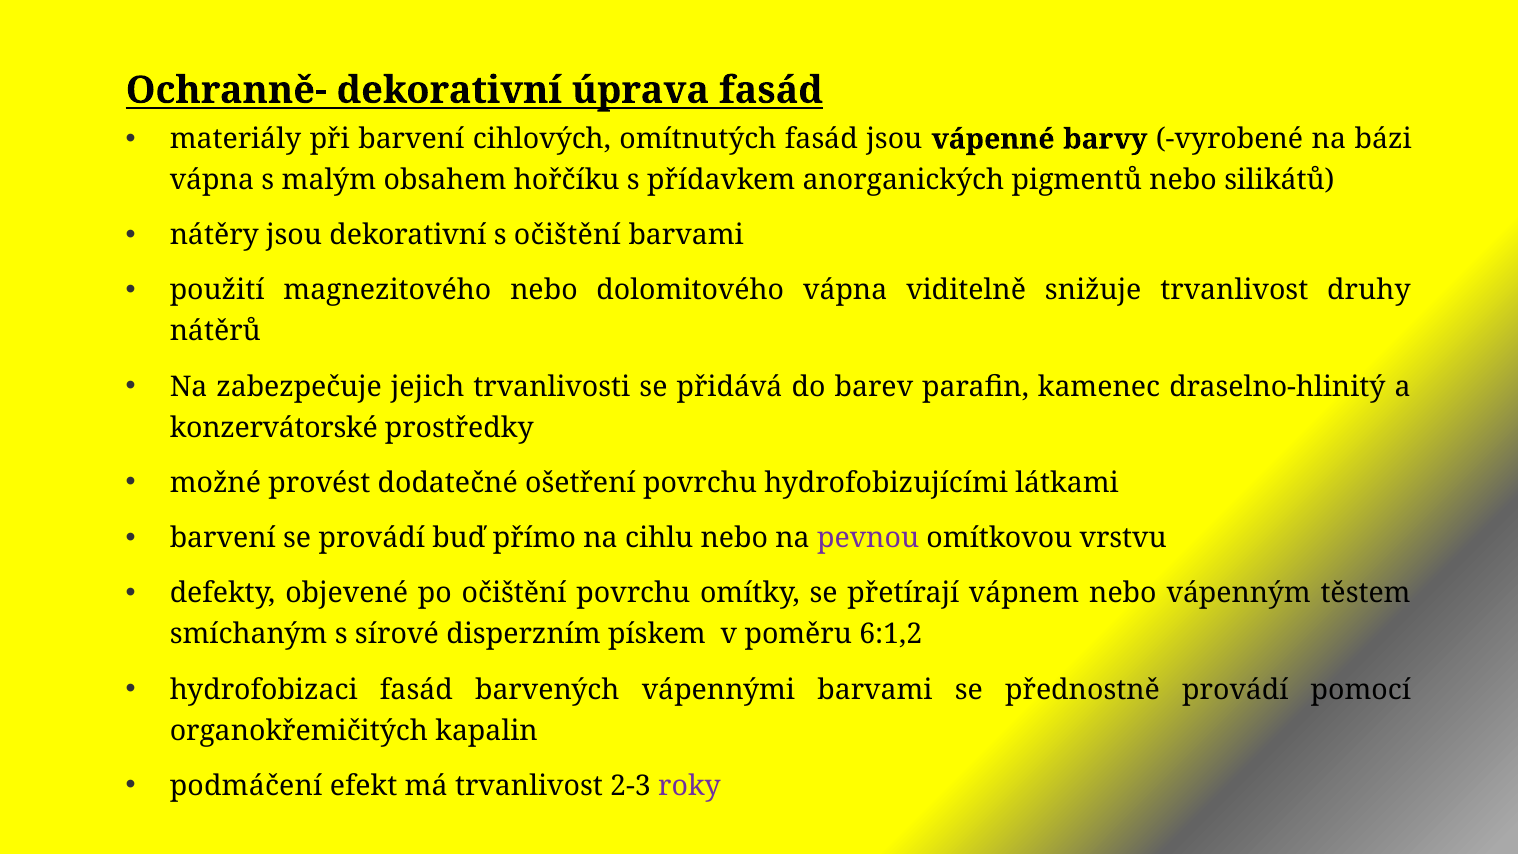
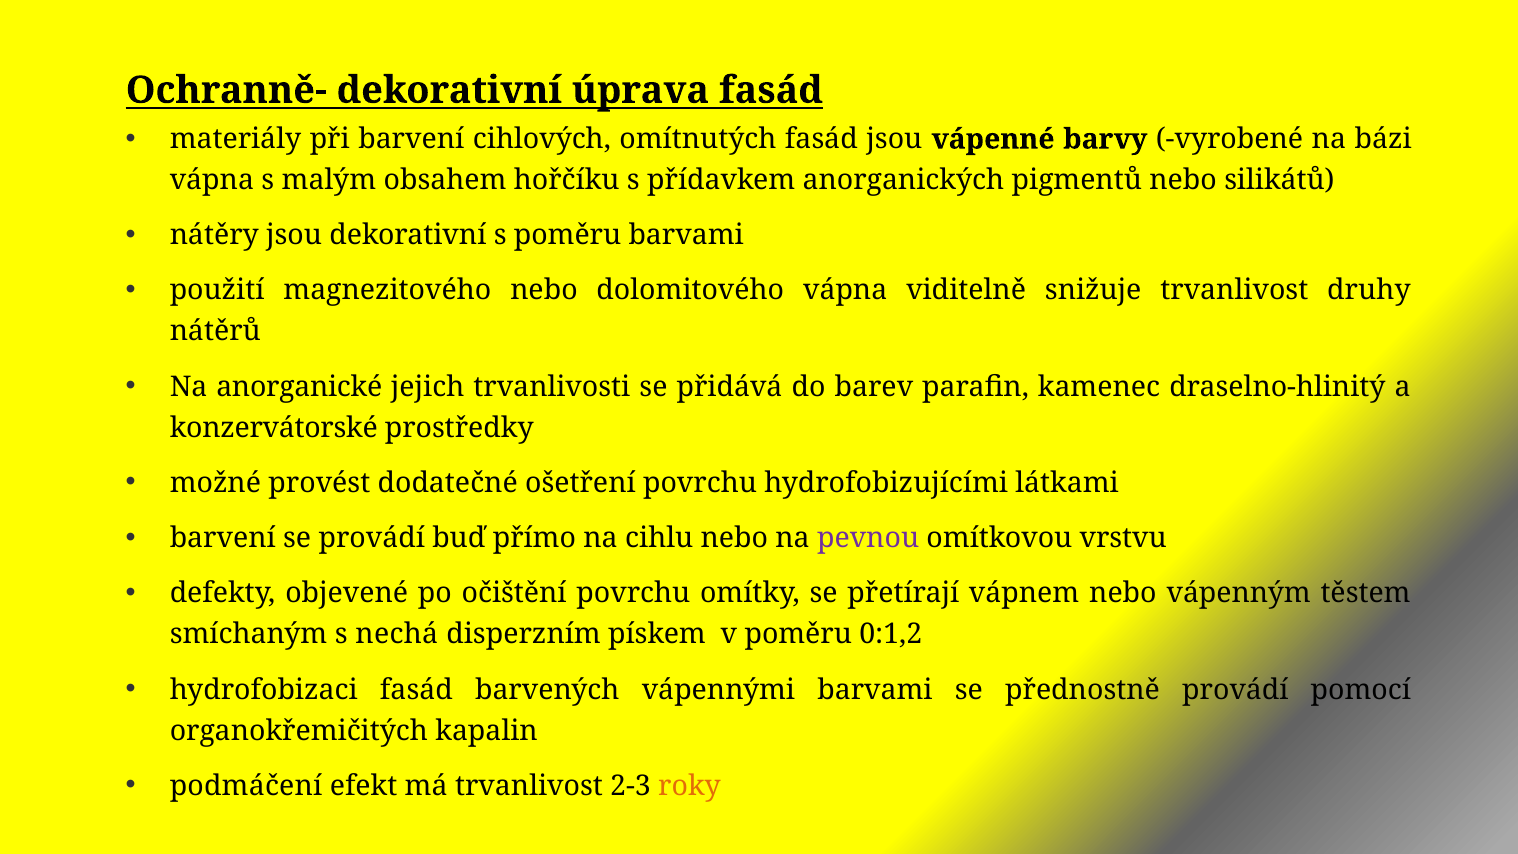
s očištění: očištění -> poměru (568, 235)
zabezpečuje: zabezpečuje -> anorganické (299, 387)
sírové: sírové -> nechá (397, 634)
6:1,2: 6:1,2 -> 0:1,2 (891, 634)
roky colour: purple -> orange (689, 786)
